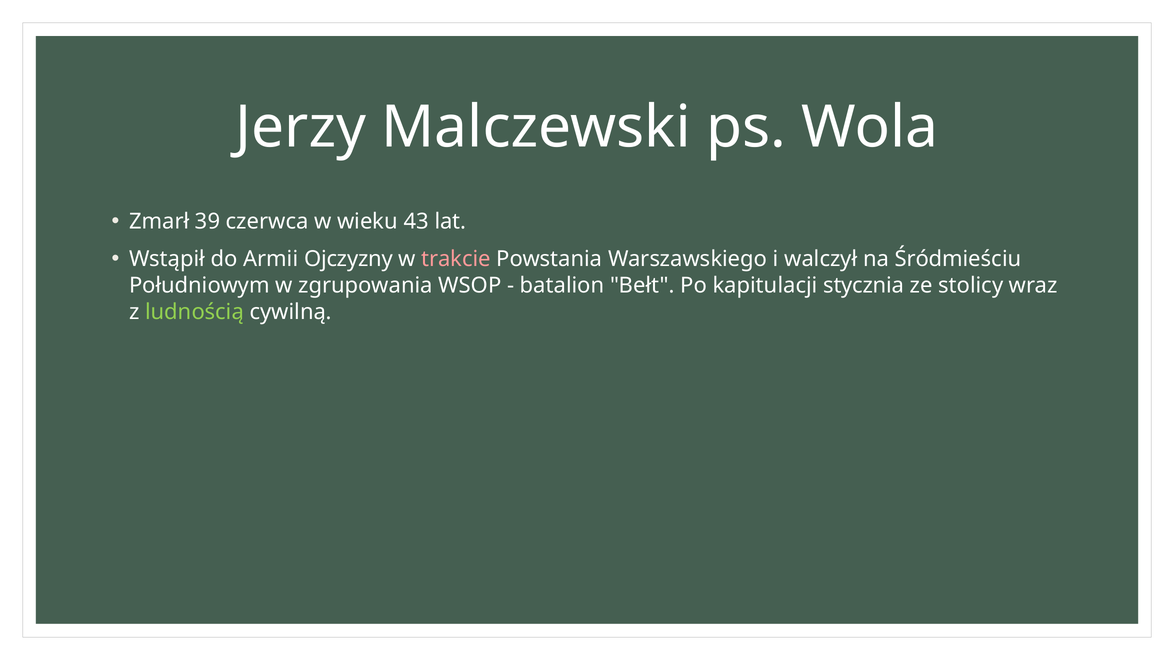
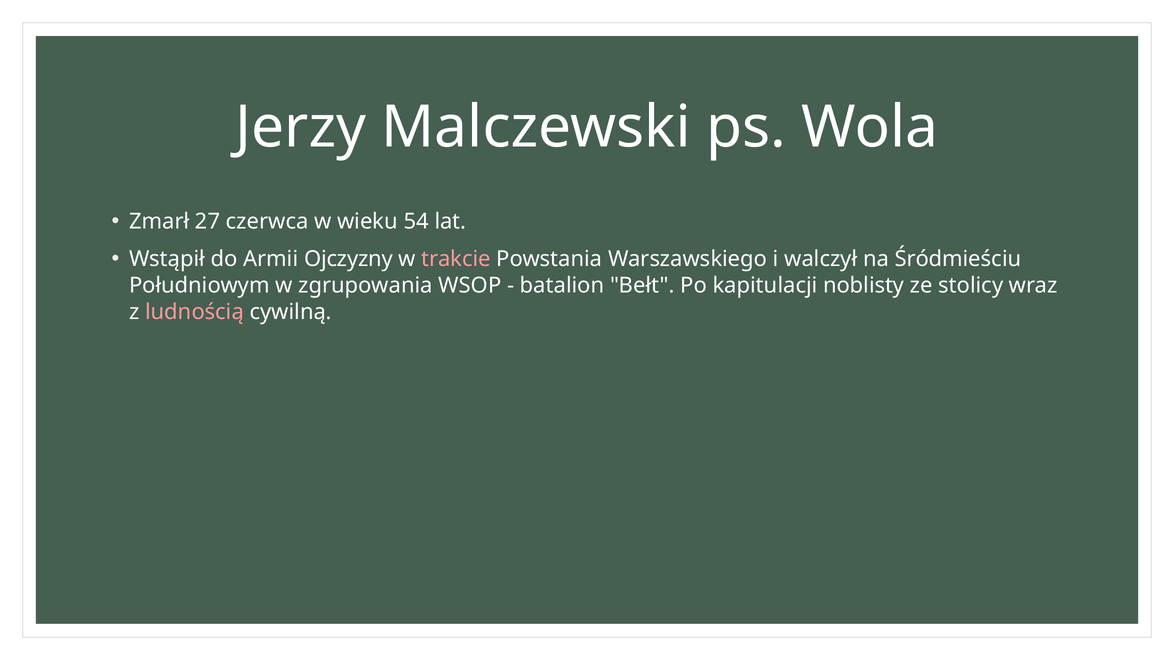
39: 39 -> 27 (208, 222)
43: 43 -> 54 (416, 222)
stycznia: stycznia -> noblisty (864, 286)
ludnością colour: light green -> pink (195, 312)
